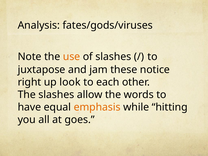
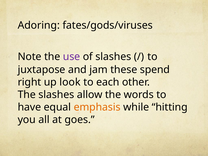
Analysis: Analysis -> Adoring (39, 25)
use colour: orange -> purple (72, 57)
notice: notice -> spend (155, 70)
